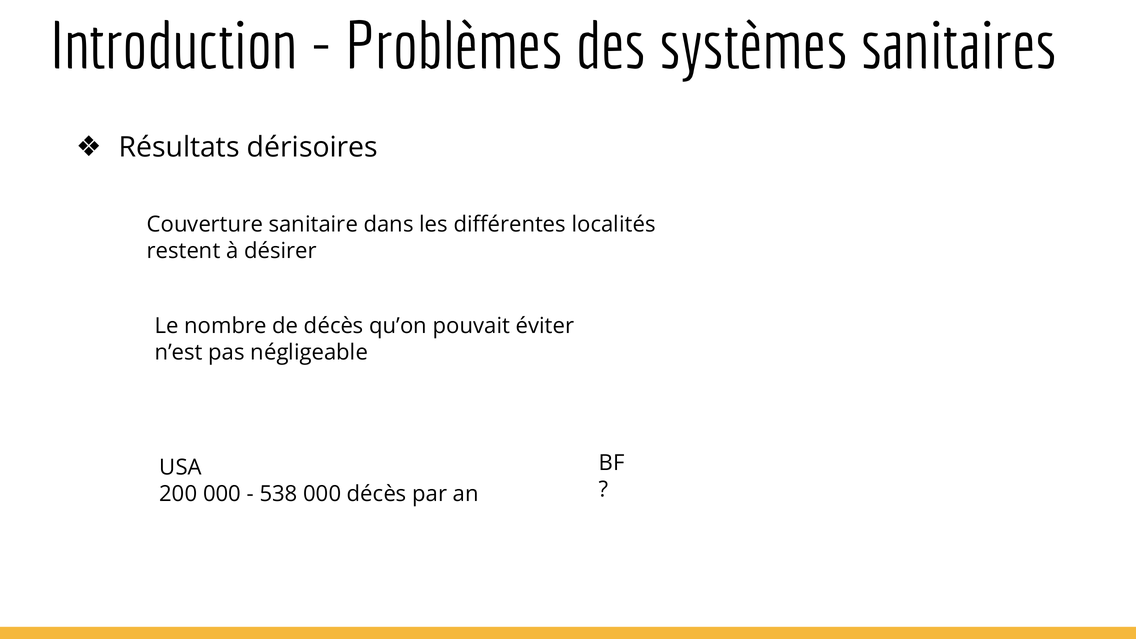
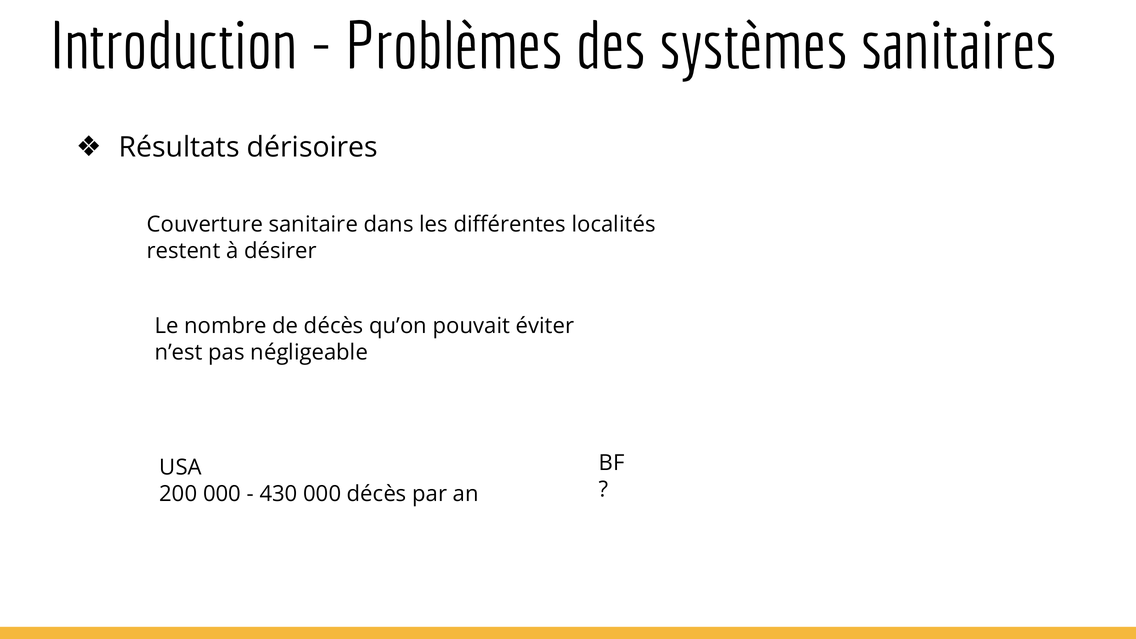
538: 538 -> 430 (279, 494)
